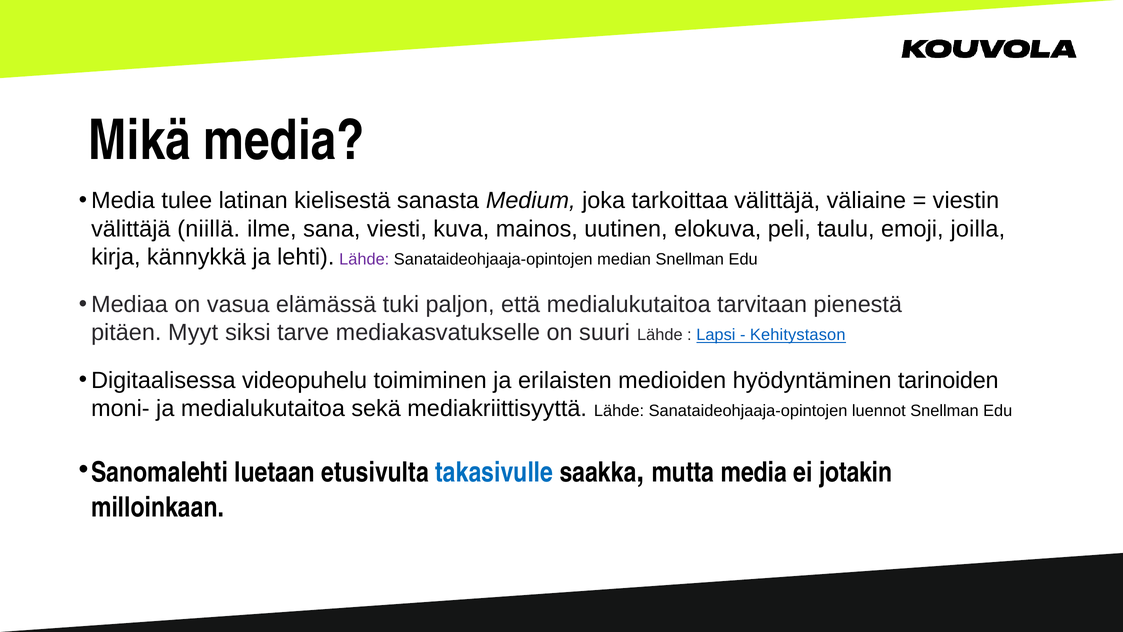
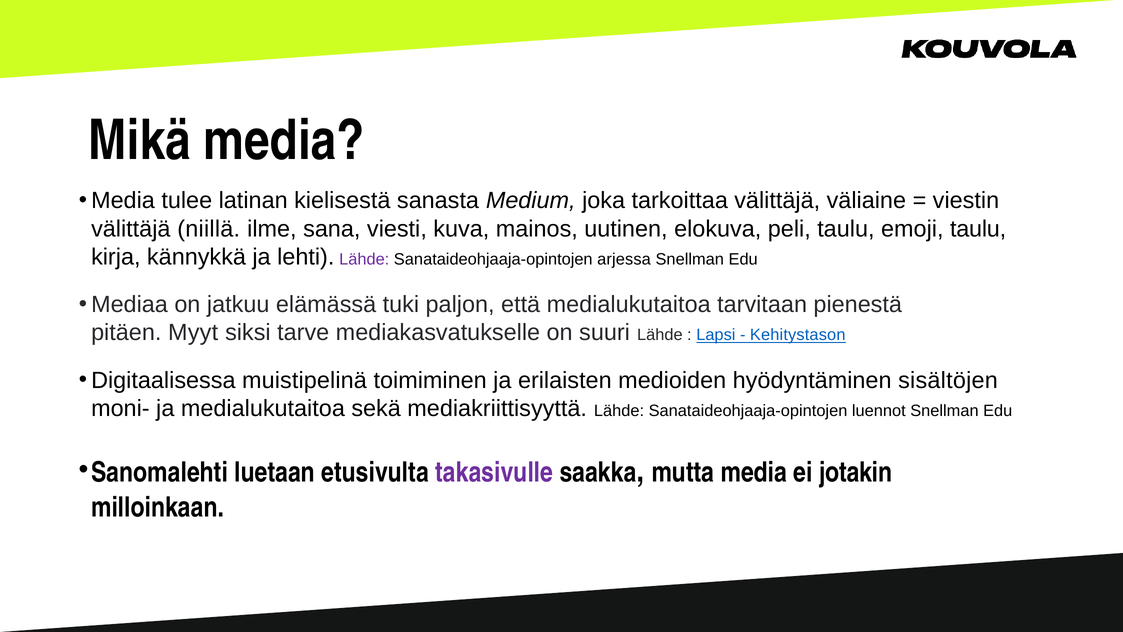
emoji joilla: joilla -> taulu (978, 229)
median: median -> arjessa (624, 259)
vasua: vasua -> jatkuu (238, 305)
videopuhelu: videopuhelu -> muistipelinä (304, 380)
tarinoiden: tarinoiden -> sisältöjen (948, 380)
takasivulle colour: blue -> purple (494, 472)
